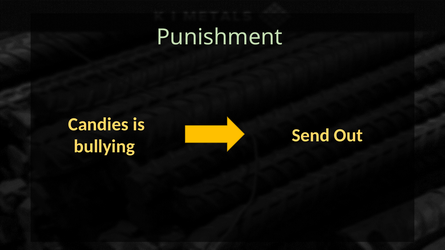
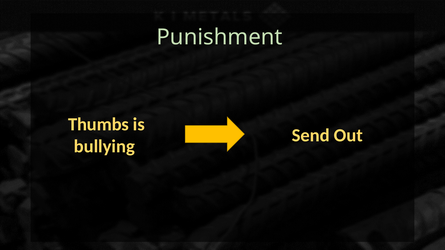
Candies: Candies -> Thumbs (99, 124)
